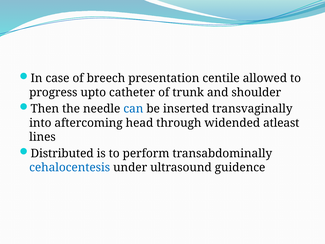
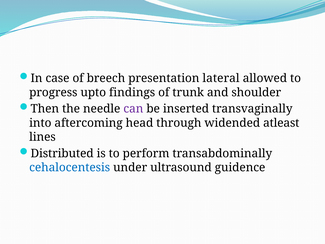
centile: centile -> lateral (221, 78)
catheter: catheter -> findings (132, 92)
can colour: blue -> purple (133, 109)
